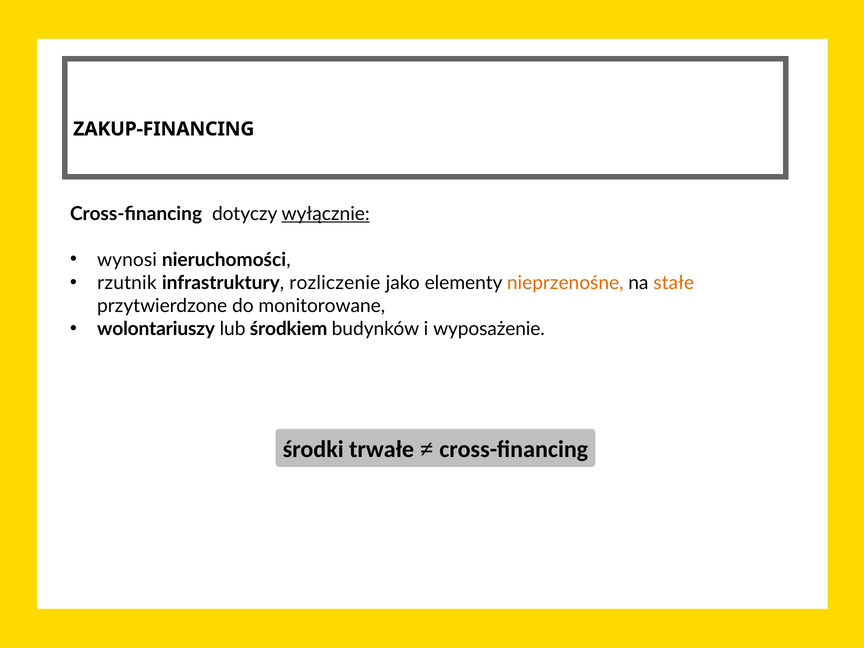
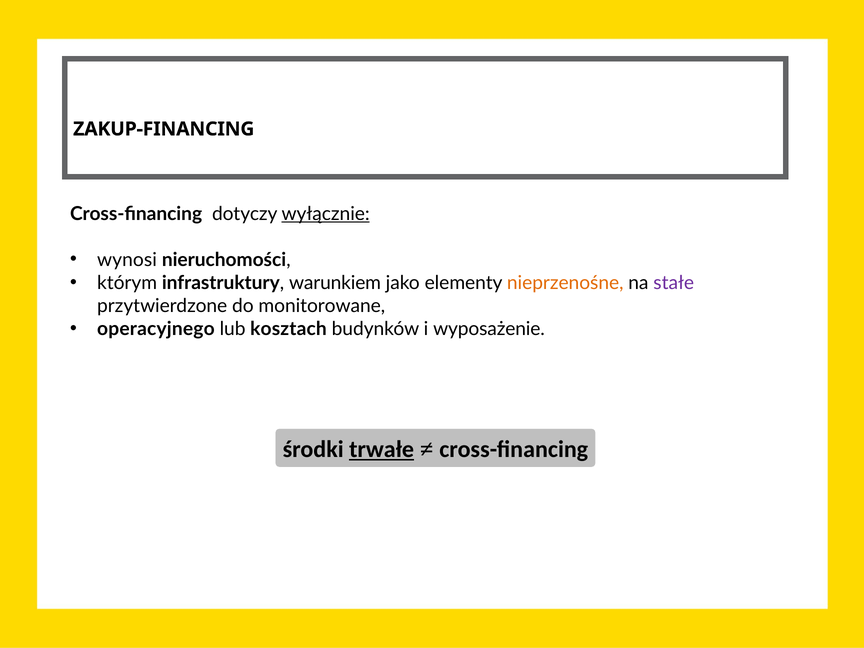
rzutnik: rzutnik -> którym (127, 283)
rozliczenie: rozliczenie -> warunkiem (335, 283)
stałe colour: orange -> purple (674, 283)
wolontariuszy: wolontariuszy -> operacyjnego (156, 329)
środkiem: środkiem -> kosztach (288, 329)
trwałe underline: none -> present (382, 449)
